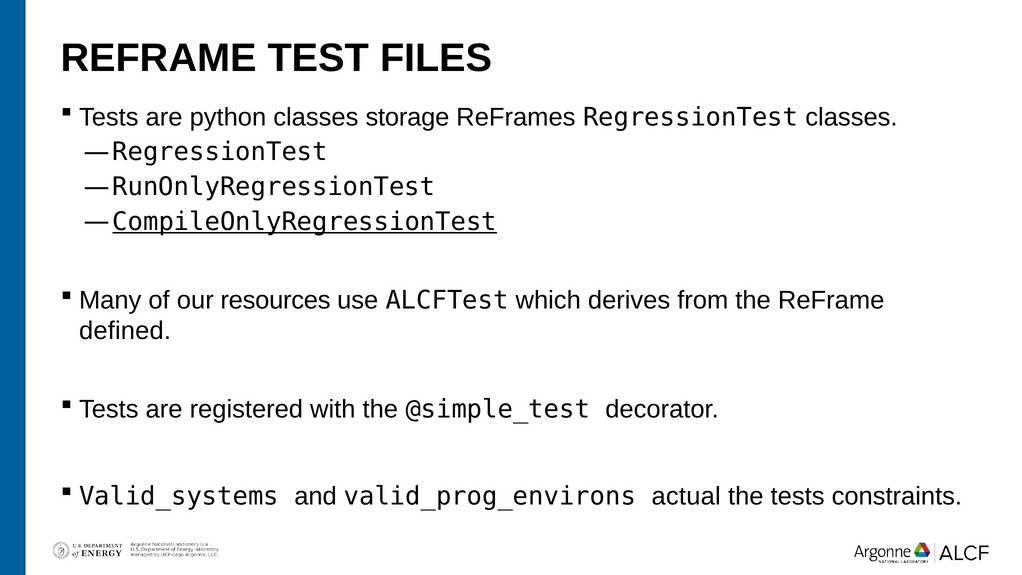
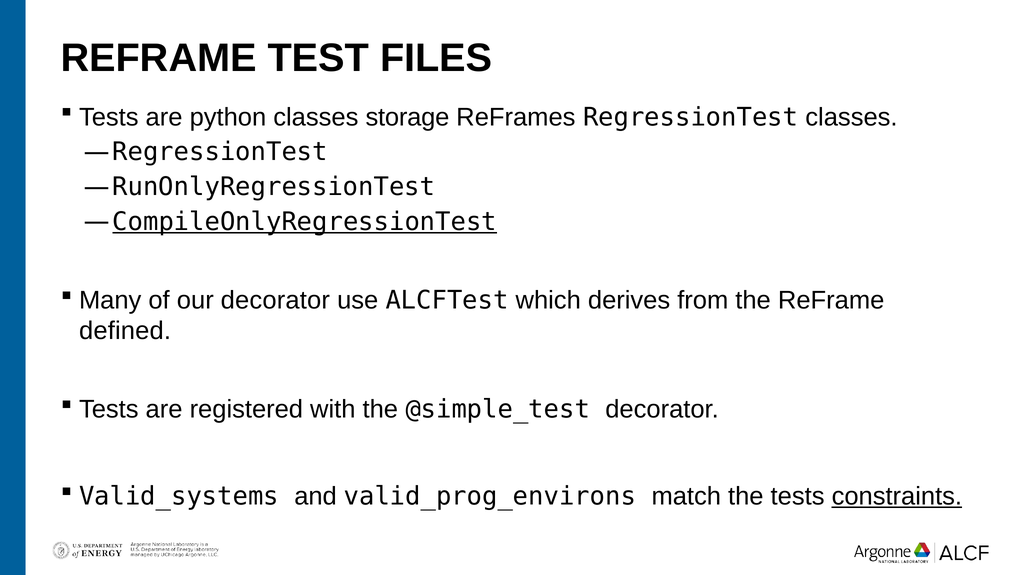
our resources: resources -> decorator (275, 300)
actual: actual -> match (686, 496)
constraints underline: none -> present (897, 496)
